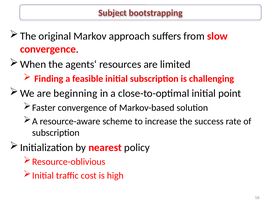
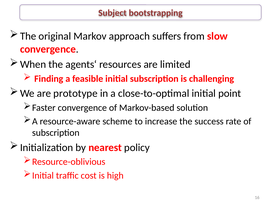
beginning: beginning -> prototype (75, 93)
